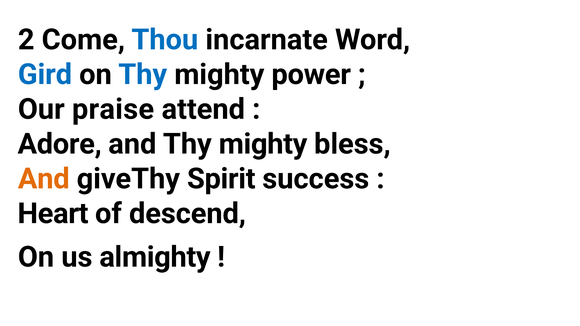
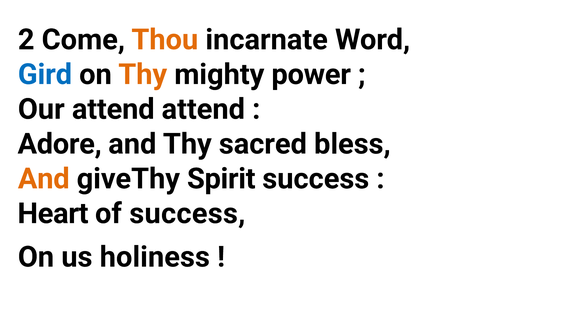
Thou colour: blue -> orange (165, 40)
Thy colour: blue -> orange (143, 75)
Our praise: praise -> attend (113, 109)
and Thy mighty: mighty -> sacred (263, 144)
of descend: descend -> success (187, 214)
almighty: almighty -> holiness (155, 257)
